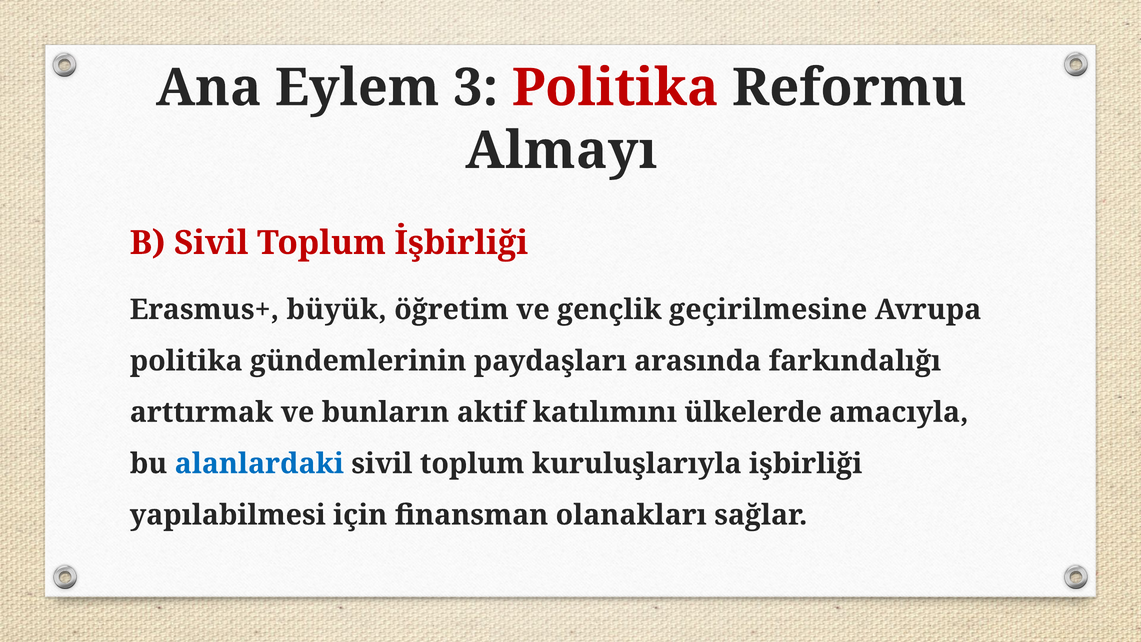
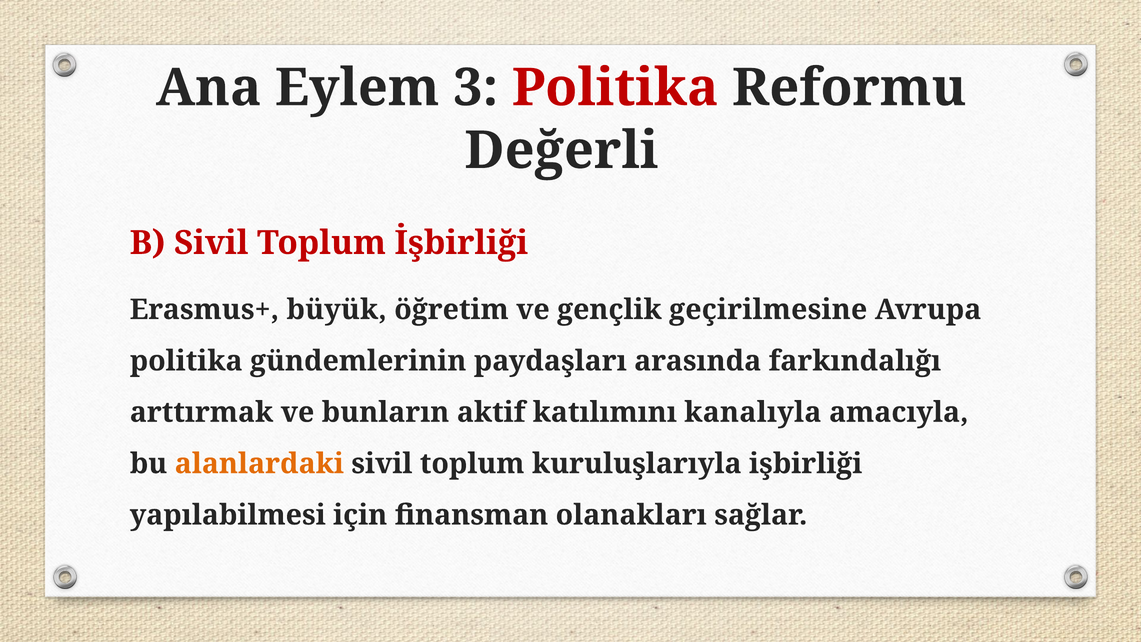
Almayı: Almayı -> Değerli (561, 151)
ülkelerde: ülkelerde -> kanalıyla (753, 412)
alanlardaki colour: blue -> orange (259, 464)
